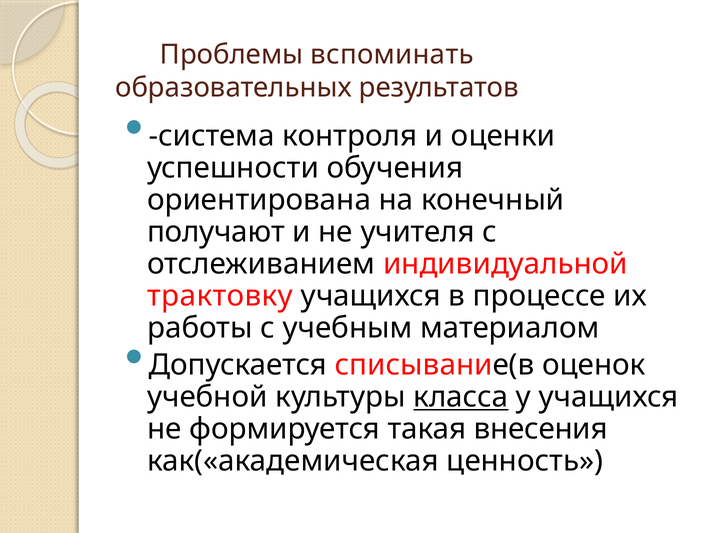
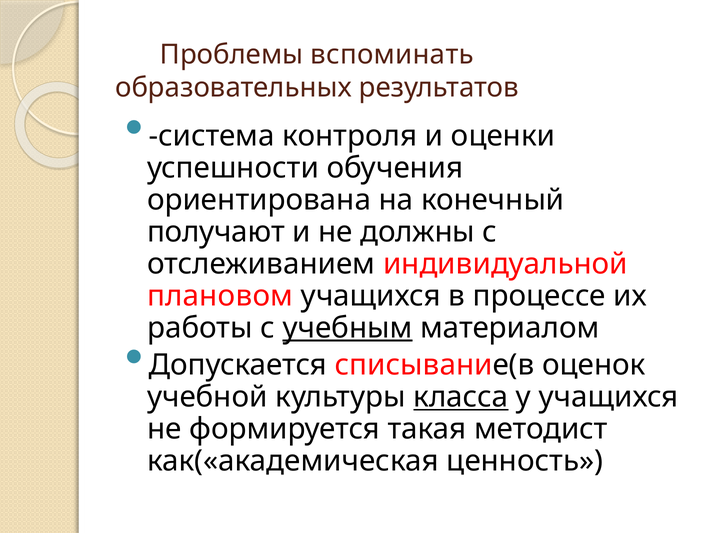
учителя: учителя -> должны (418, 232)
трактовку: трактовку -> плановом (220, 296)
учебным underline: none -> present (348, 328)
внесения: внесения -> методист (541, 429)
